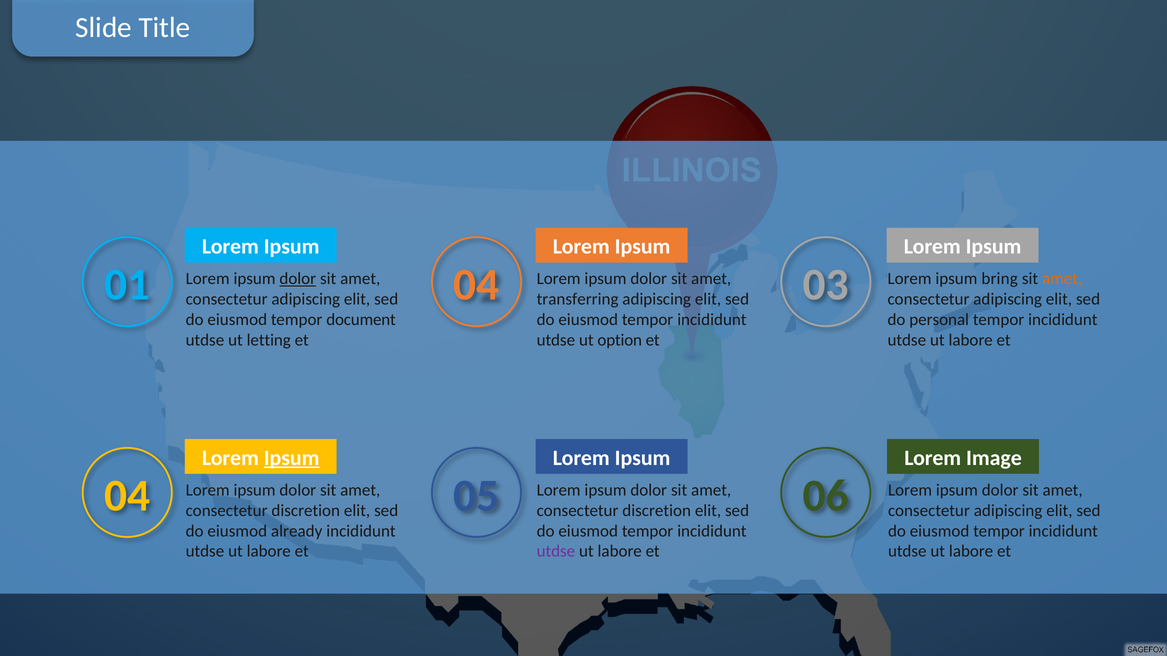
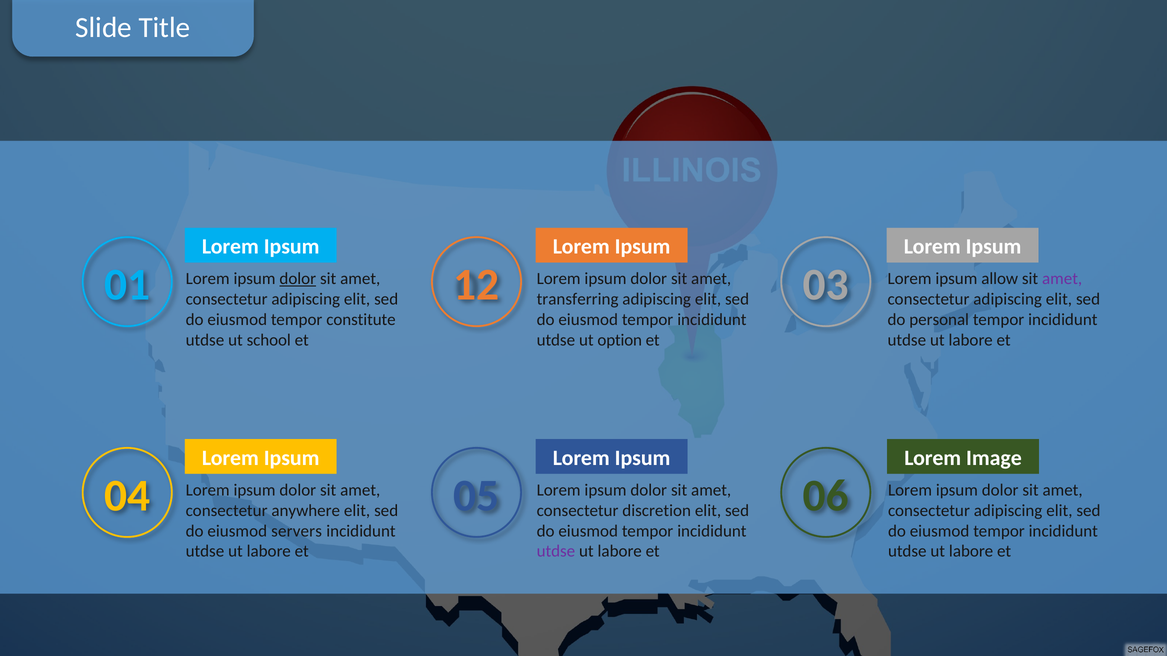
01 04: 04 -> 12 (476, 285)
bring: bring -> allow (1000, 279)
amet colour: orange -> purple (1062, 279)
document: document -> constitute (361, 320)
letting: letting -> school (269, 340)
Ipsum underline: present -> none (292, 458)
discretion: discretion -> anywhere (306, 511)
already: already -> servers (297, 531)
